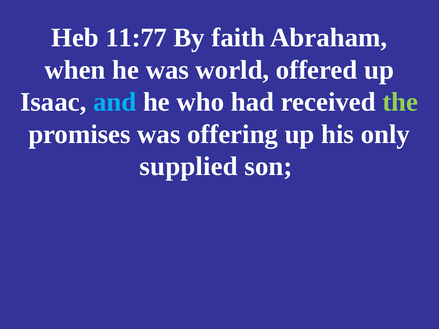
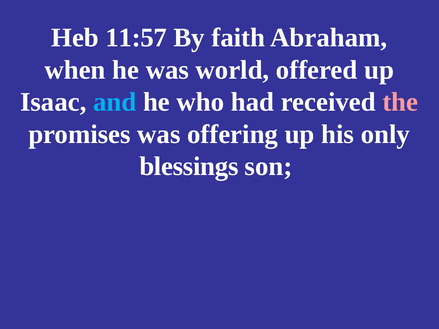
11:77: 11:77 -> 11:57 (136, 38)
the colour: light green -> pink (400, 102)
supplied: supplied -> blessings (189, 166)
